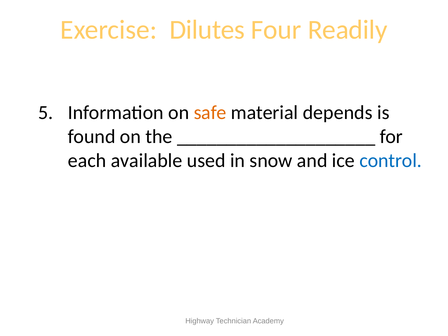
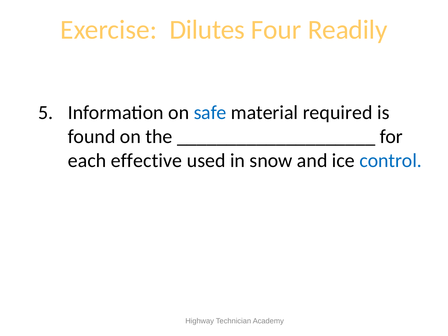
safe colour: orange -> blue (210, 113)
depends: depends -> required (338, 113)
available: available -> effective (146, 160)
